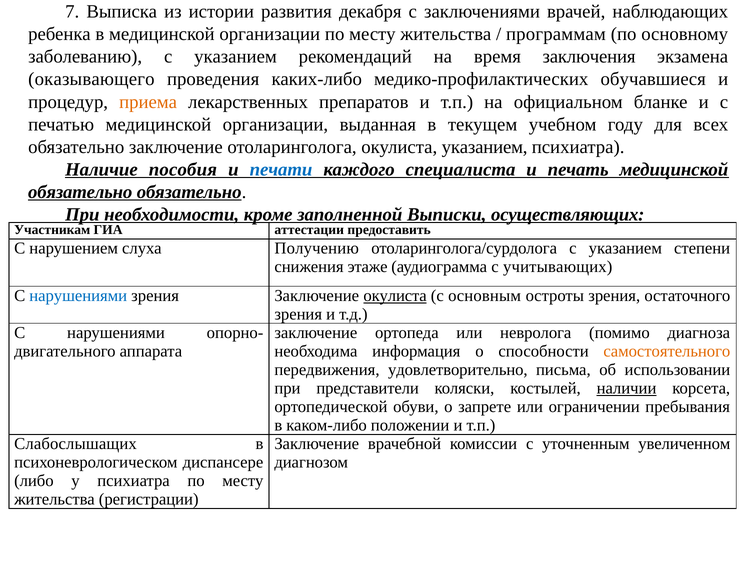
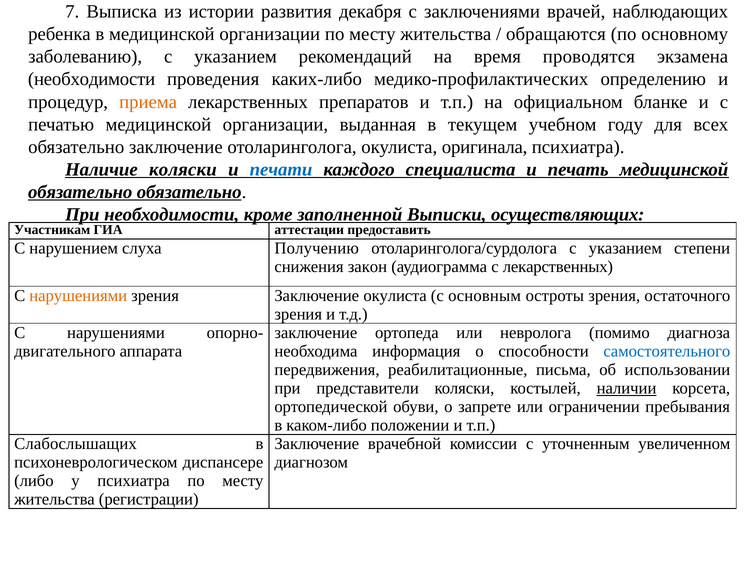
программам: программам -> обращаются (556, 34)
заключения: заключения -> проводятся (589, 57)
оказывающего: оказывающего -> необходимости (92, 79)
обучавшиеся: обучавшиеся -> определению (653, 79)
окулиста указанием: указанием -> оригинала (485, 147)
Наличие пособия: пособия -> коляски (183, 169)
этаже: этаже -> закон (367, 267)
с учитывающих: учитывающих -> лекарственных (558, 267)
нарушениями colour: blue -> orange (78, 296)
окулиста underline: present -> none (395, 296)
самостоятельного colour: orange -> blue (667, 351)
удовлетворительно: удовлетворительно -> реабилитационные (458, 370)
